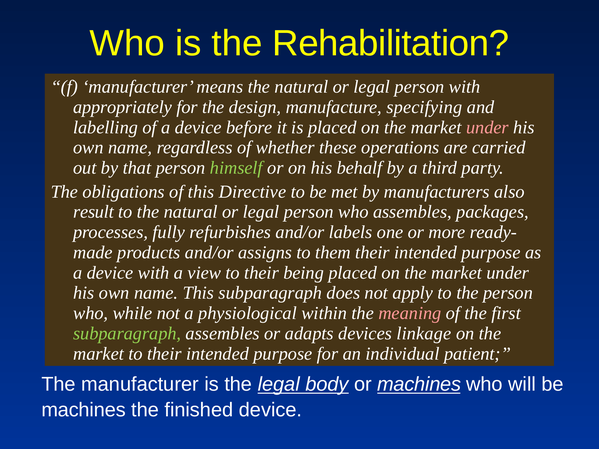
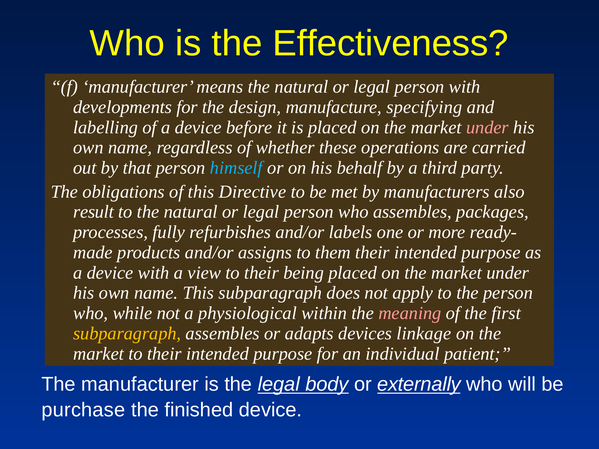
Rehabilitation: Rehabilitation -> Effectiveness (391, 44)
appropriately: appropriately -> developments (123, 107)
himself colour: light green -> light blue (236, 168)
subparagraph colour: light green -> yellow (127, 334)
or machines: machines -> externally (419, 385)
machines: machines -> purchase (83, 410)
